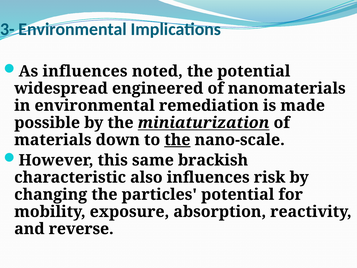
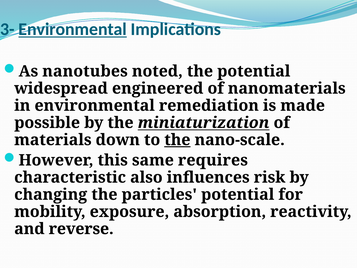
Environmental underline: none -> present (73, 29)
As influences: influences -> nanotubes (85, 71)
brackish: brackish -> requires (213, 160)
